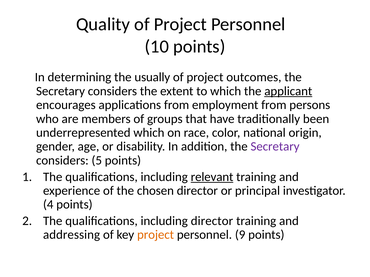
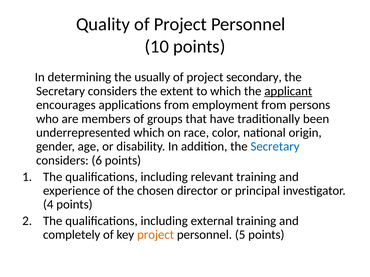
outcomes: outcomes -> secondary (254, 77)
Secretary colour: purple -> blue (275, 147)
5: 5 -> 6 (97, 161)
relevant underline: present -> none (212, 177)
including director: director -> external (212, 221)
addressing: addressing -> completely (72, 235)
9: 9 -> 5 (240, 235)
